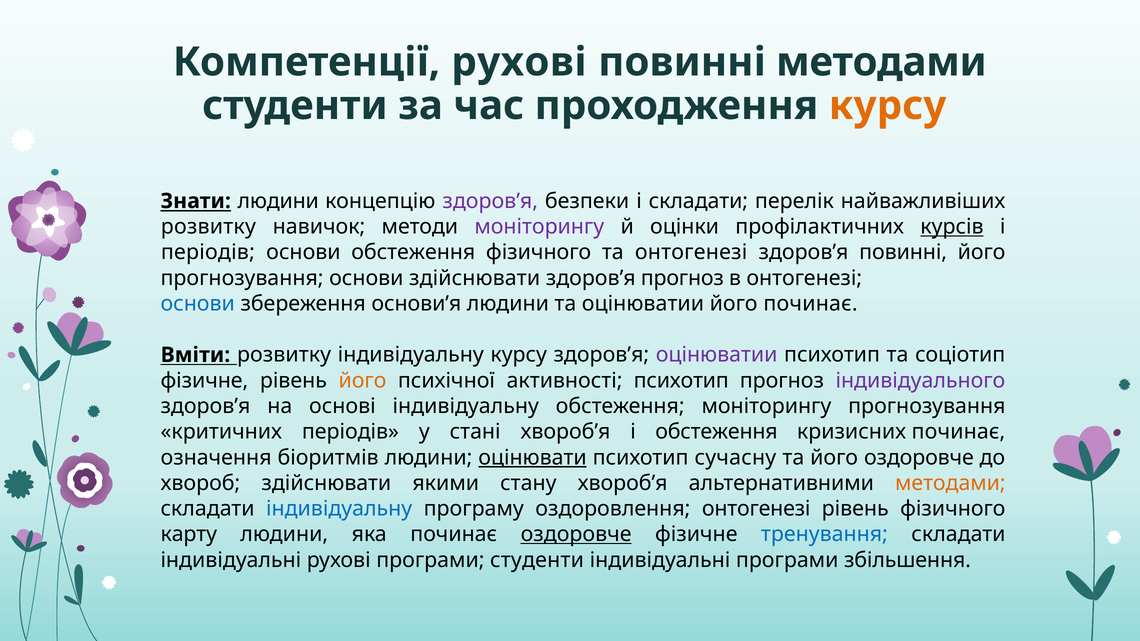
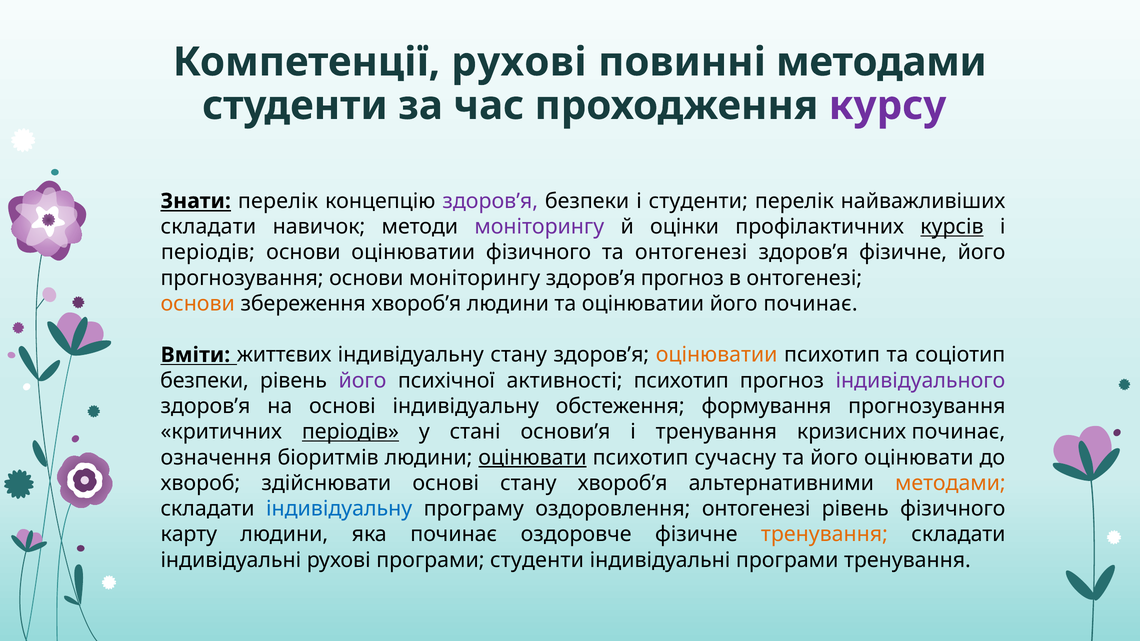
курсу colour: orange -> purple (888, 106)
Знати людини: людини -> перелік (278, 201)
і складати: складати -> студенти (698, 201)
розвитку: розвитку -> складати (208, 227)
основи обстеження: обстеження -> оцінюватии (413, 252)
здоров’я повинні: повинні -> фізичне (903, 252)
основи здійснювати: здійснювати -> моніторингу (475, 278)
основи colour: blue -> orange (198, 304)
збереження основи’я: основи’я -> хвороб’я (416, 304)
Вміти розвитку: розвитку -> життєвих (284, 355)
індивідуальну курсу: курсу -> стану (519, 355)
оцінюватии colour: purple -> orange (717, 355)
фізичне: фізичне -> безпеки (204, 381)
його colour: orange -> purple (362, 381)
обстеження моніторингу: моніторингу -> формування (767, 406)
періодів underline: none -> present (350, 432)
стані хвороб’я: хвороб’я -> основи’я (565, 432)
і обстеження: обстеження -> тренування (716, 432)
його оздоровче: оздоровче -> оцінювати (919, 458)
здійснювати якими: якими -> основі (446, 483)
оздоровче underline: present -> none (576, 535)
тренування colour: blue -> orange (824, 535)
програми збільшення: збільшення -> тренування (907, 560)
